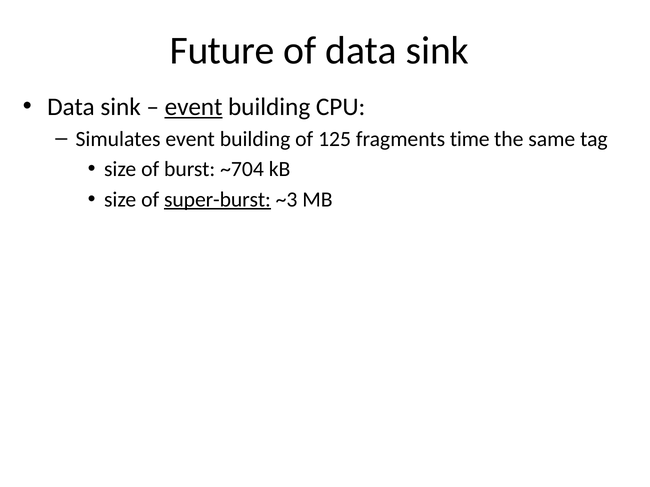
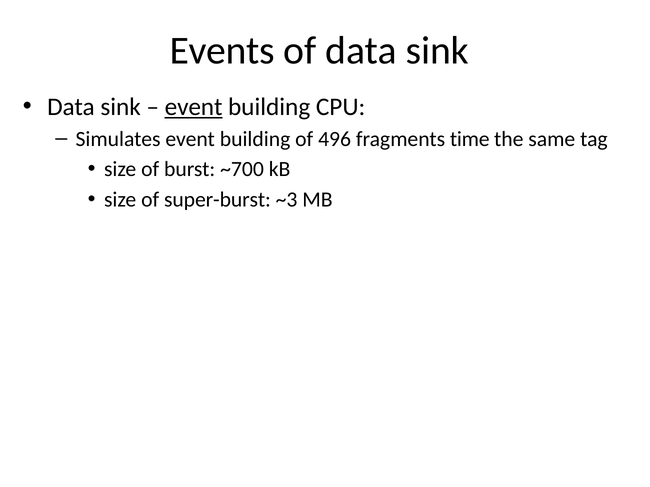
Future: Future -> Events (222, 50)
125: 125 -> 496 (335, 139)
~704: ~704 -> ~700 (242, 169)
super-burst underline: present -> none (218, 200)
